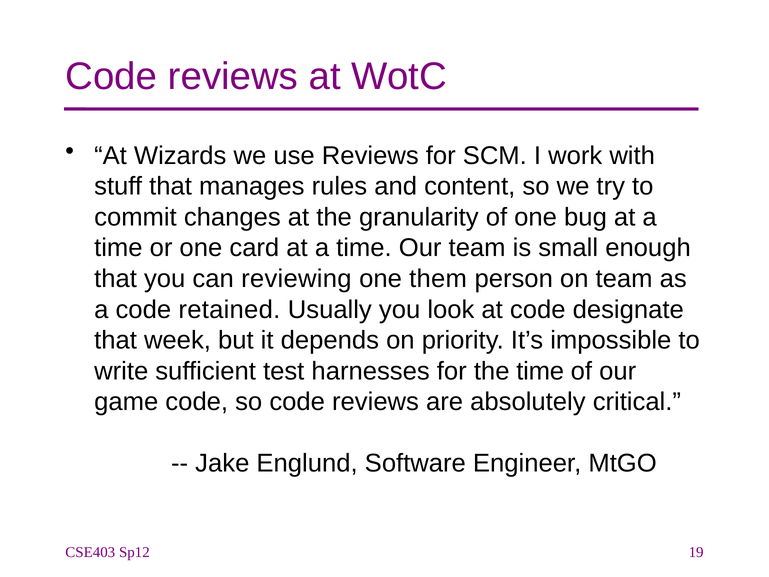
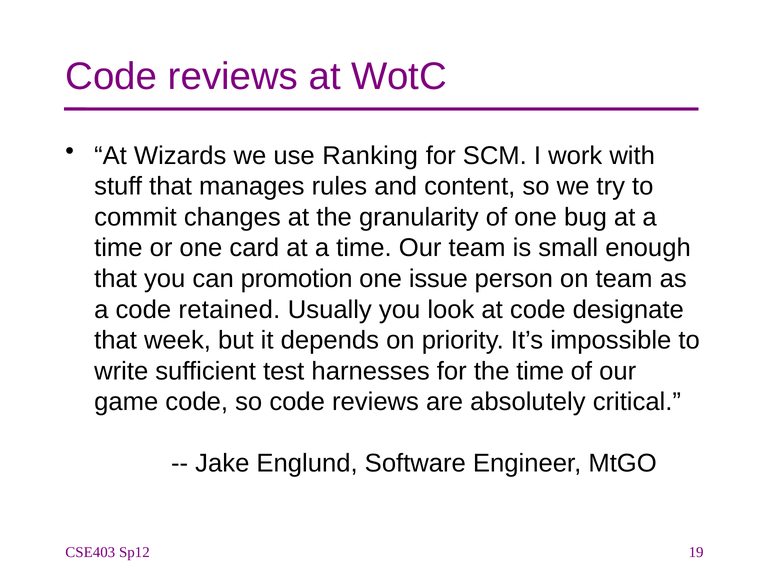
use Reviews: Reviews -> Ranking (370, 156)
reviewing: reviewing -> promotion (297, 279)
them: them -> issue (438, 279)
